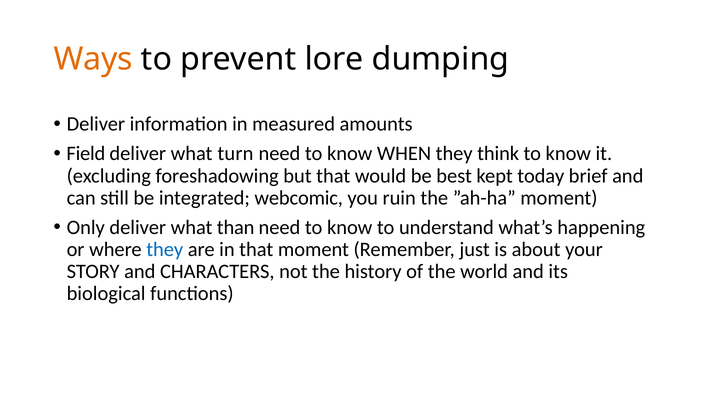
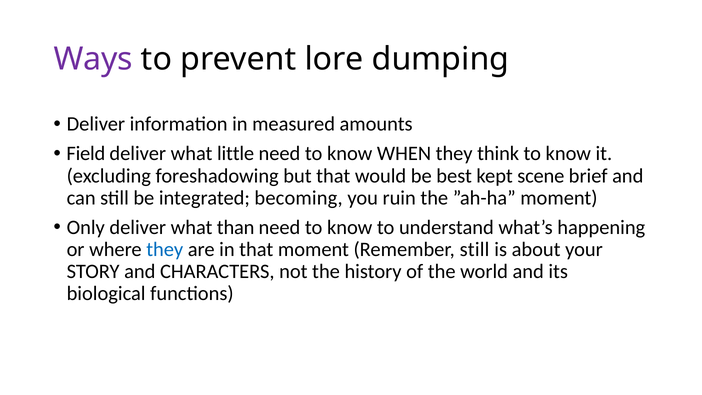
Ways colour: orange -> purple (93, 59)
turn: turn -> little (236, 154)
today: today -> scene (541, 176)
webcomic: webcomic -> becoming (299, 198)
Remember just: just -> still (475, 249)
